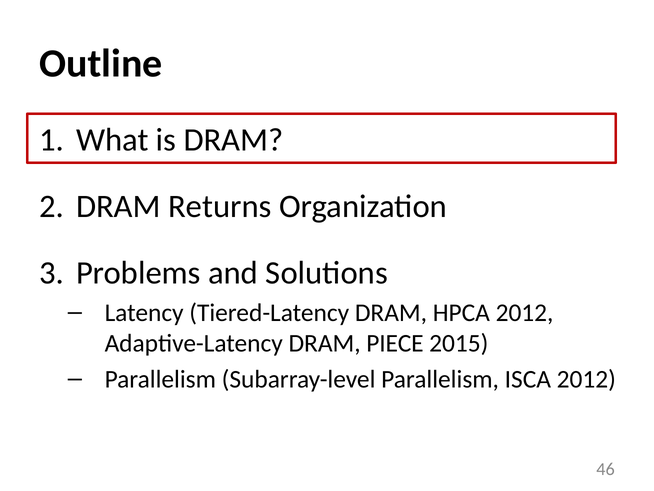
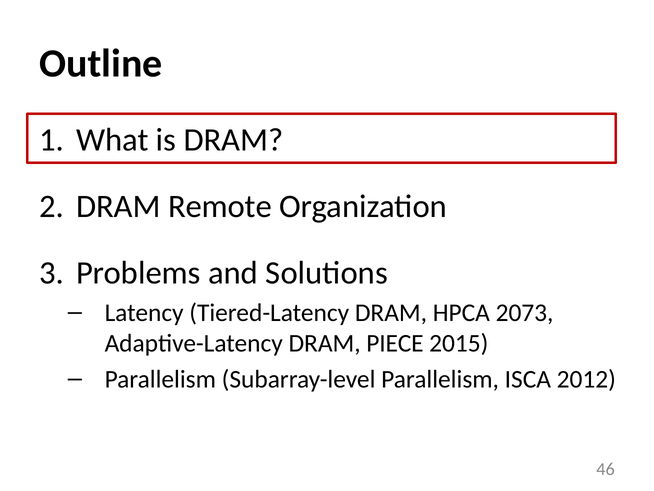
Returns: Returns -> Remote (220, 206)
HPCA 2012: 2012 -> 2073 (525, 312)
